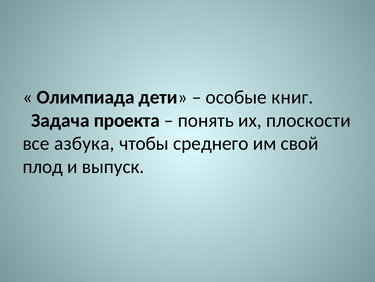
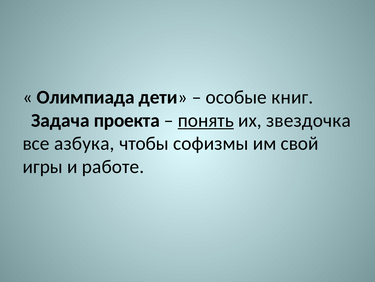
понять underline: none -> present (206, 120)
плоскости: плоскости -> звездочка (308, 120)
среднего: среднего -> софизмы (211, 143)
плод: плод -> игры (43, 166)
выпуск: выпуск -> работе (113, 166)
